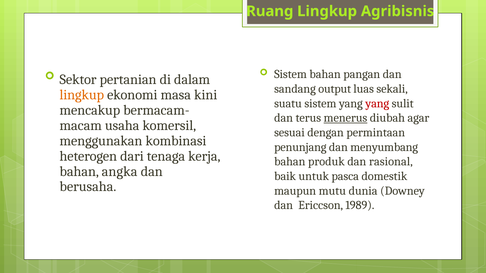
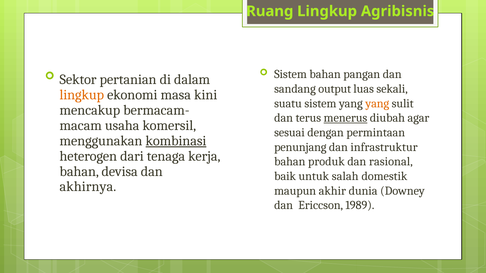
yang colour: red -> orange (377, 104)
kombinasi underline: none -> present (176, 141)
menyumbang: menyumbang -> infrastruktur (384, 147)
angka: angka -> devisa (120, 172)
pasca: pasca -> salah (345, 176)
berusaha: berusaha -> akhirnya (88, 187)
mutu: mutu -> akhir (332, 191)
